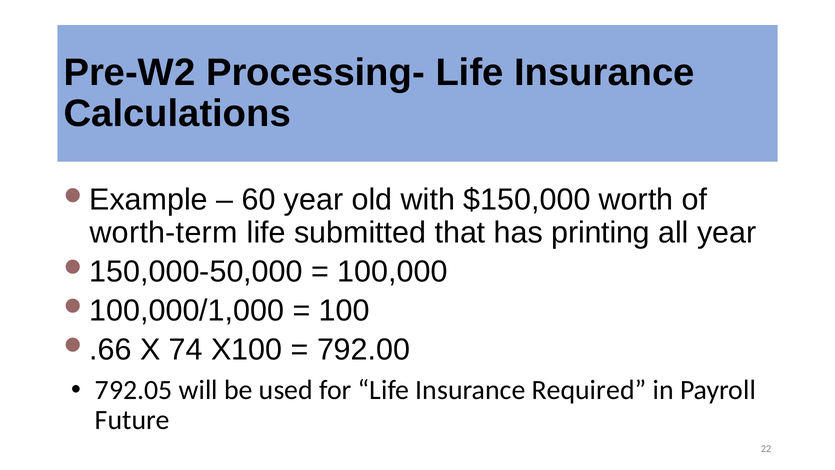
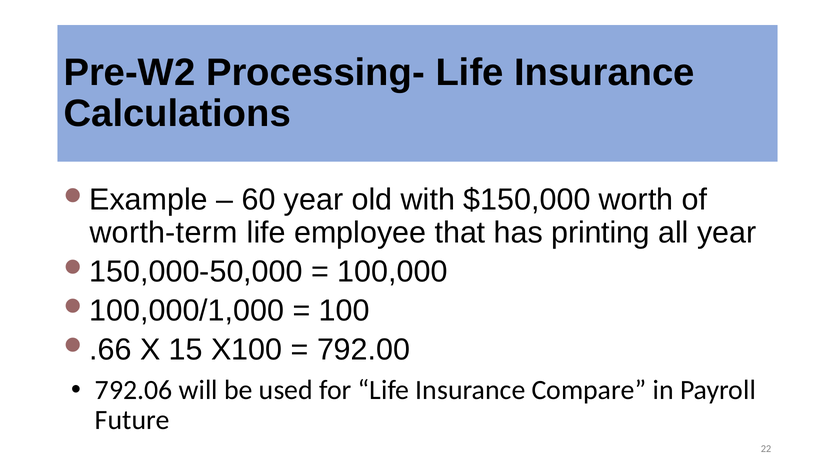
submitted: submitted -> employee (360, 233)
74: 74 -> 15 (186, 350)
792.05: 792.05 -> 792.06 (134, 390)
Required: Required -> Compare (589, 390)
